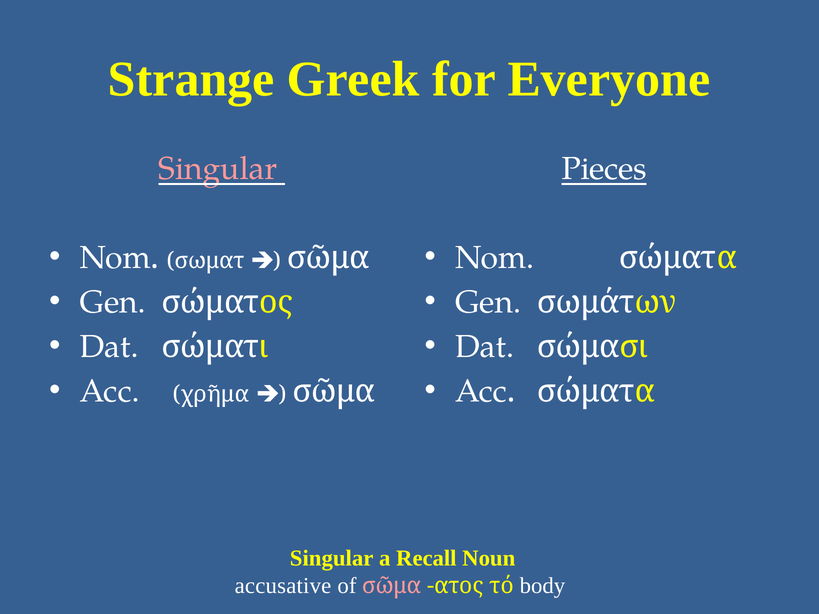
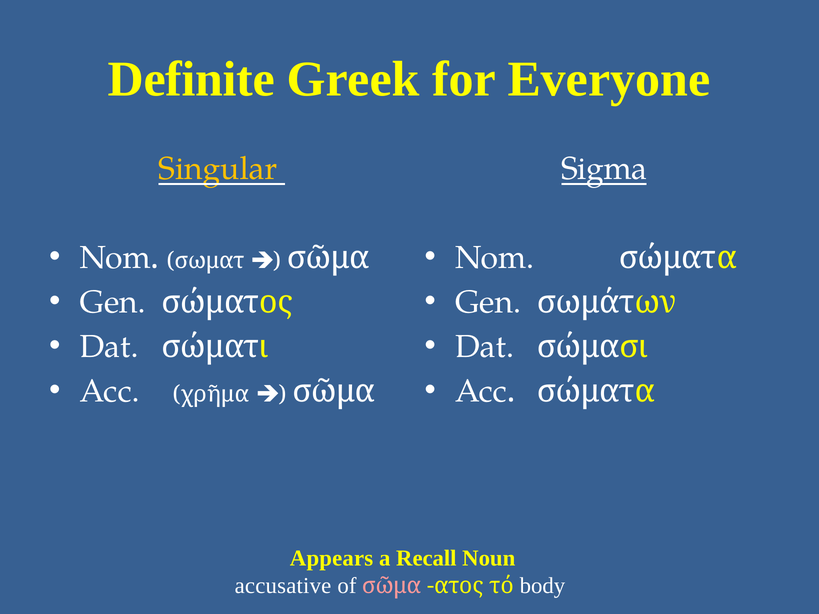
Strange: Strange -> Definite (191, 79)
Singular colour: pink -> yellow (218, 169)
Pieces: Pieces -> Sigma (604, 169)
Singular: Singular -> Appears (332, 558)
